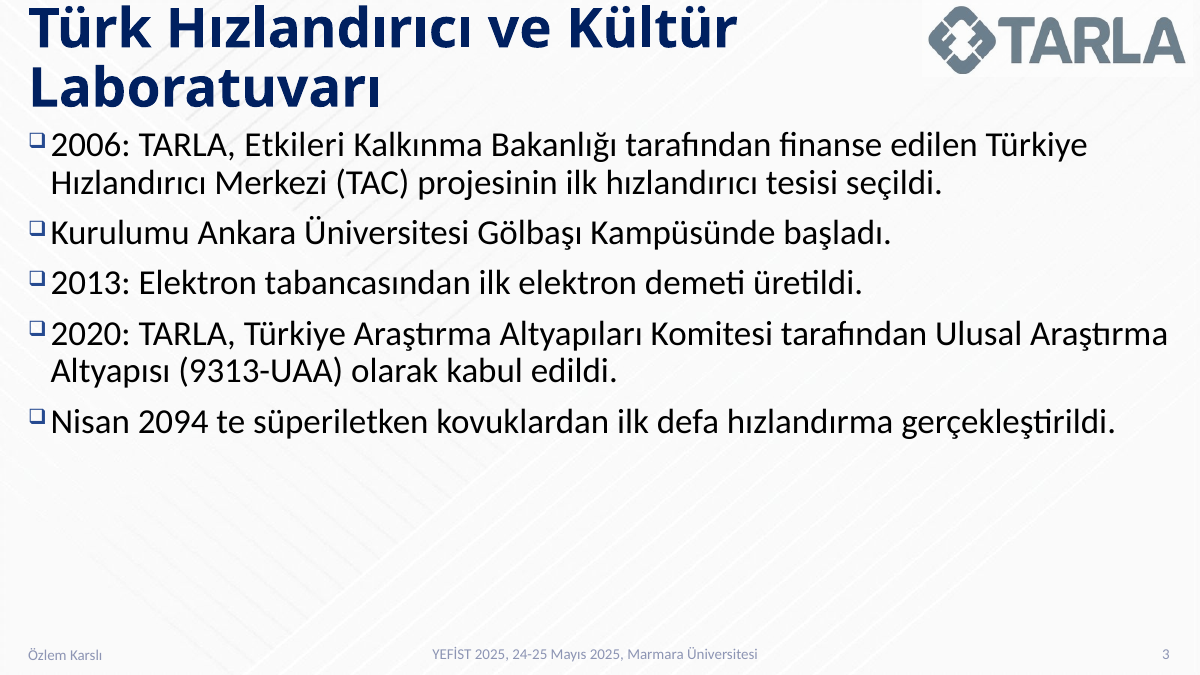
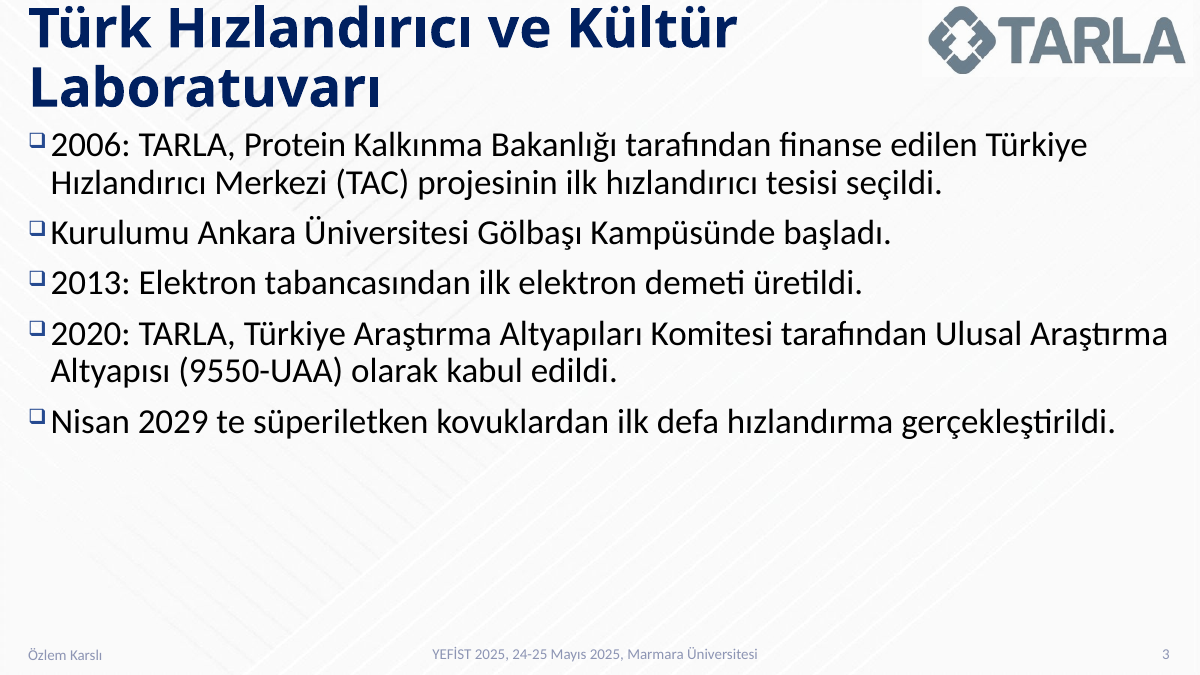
Etkileri: Etkileri -> Protein (295, 145)
9313-UAA: 9313-UAA -> 9550-UAA (261, 371)
2094: 2094 -> 2029 (173, 421)
